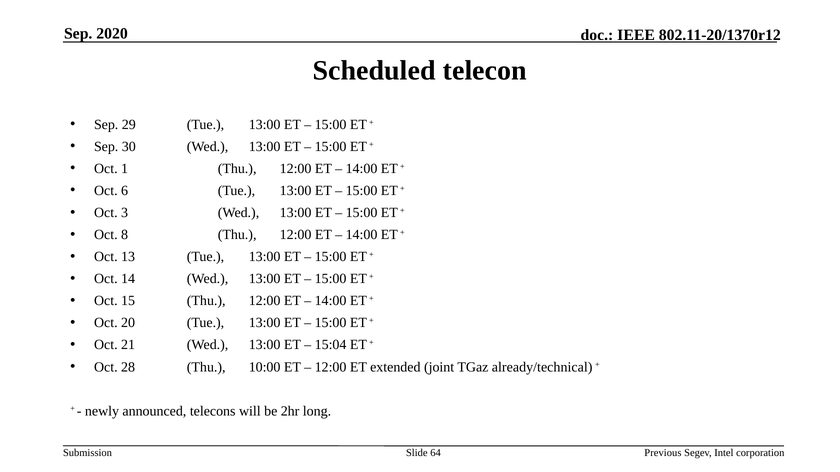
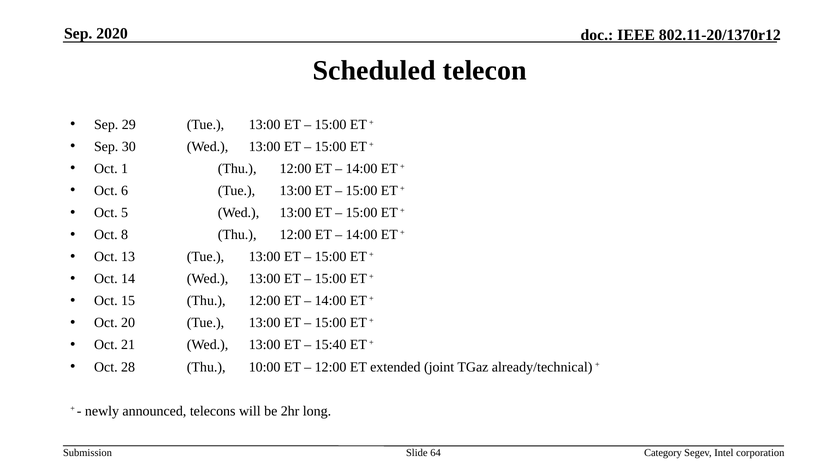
3: 3 -> 5 (125, 213)
15:04: 15:04 -> 15:40 (331, 345)
Previous: Previous -> Category (663, 453)
